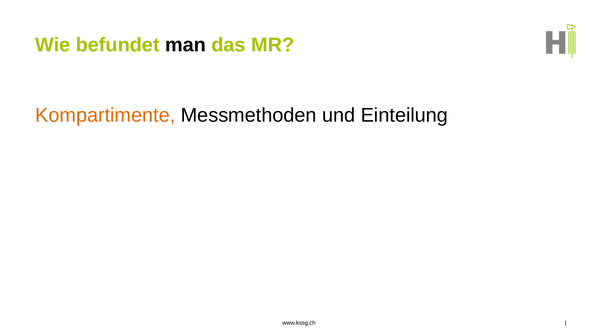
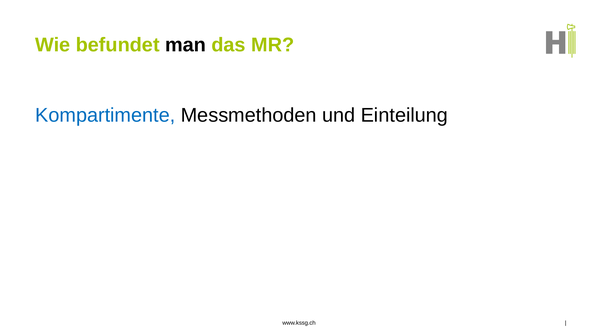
Kompartimente colour: orange -> blue (105, 115)
